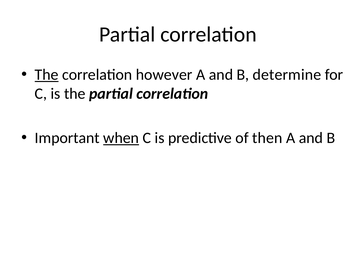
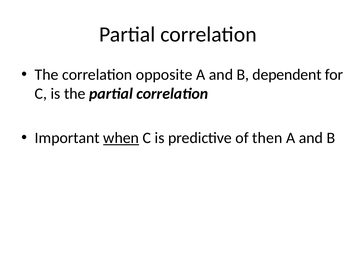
The underline: present -> none (47, 75)
however: however -> opposite (164, 75)
determine: determine -> dependent (287, 75)
